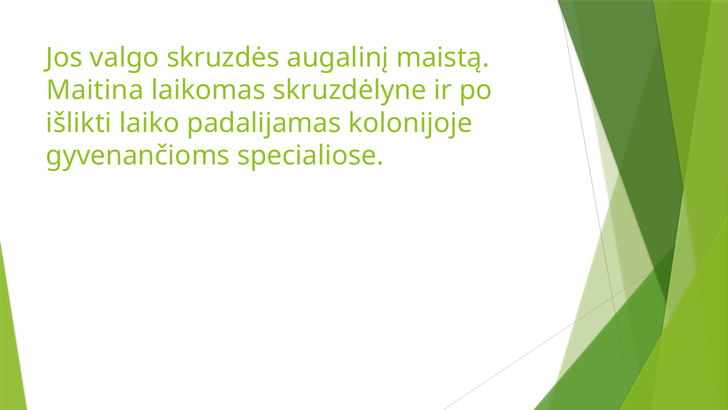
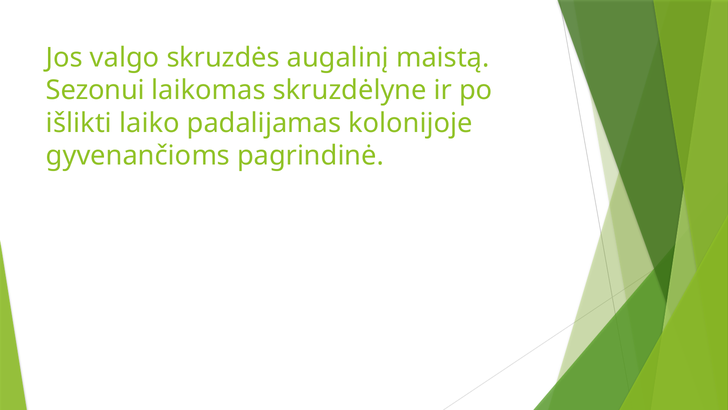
Maitina: Maitina -> Sezonui (95, 90)
specialiose: specialiose -> pagrindinė (311, 156)
